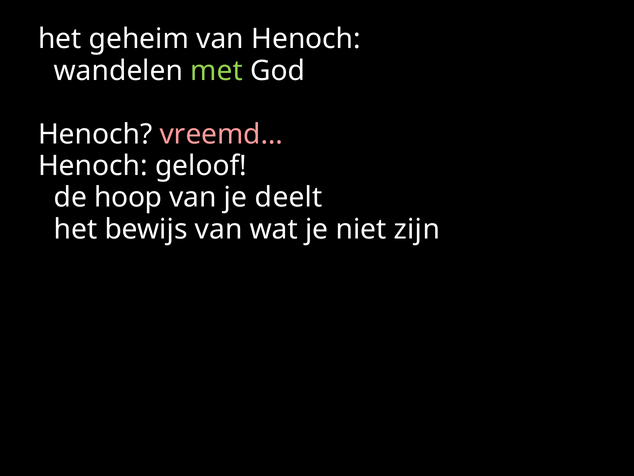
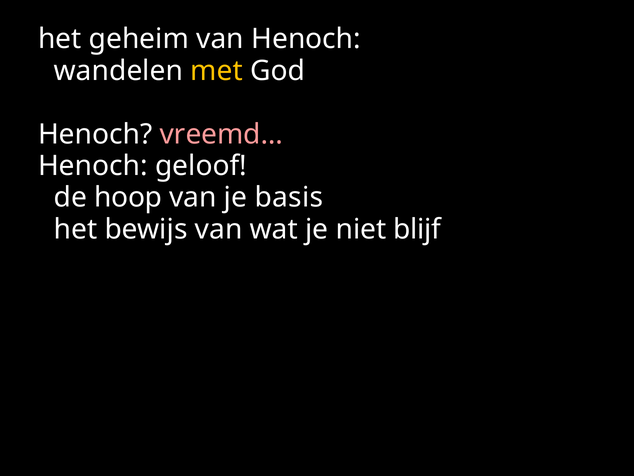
met colour: light green -> yellow (217, 71)
deelt: deelt -> basis (289, 197)
zijn: zijn -> blijf (417, 229)
